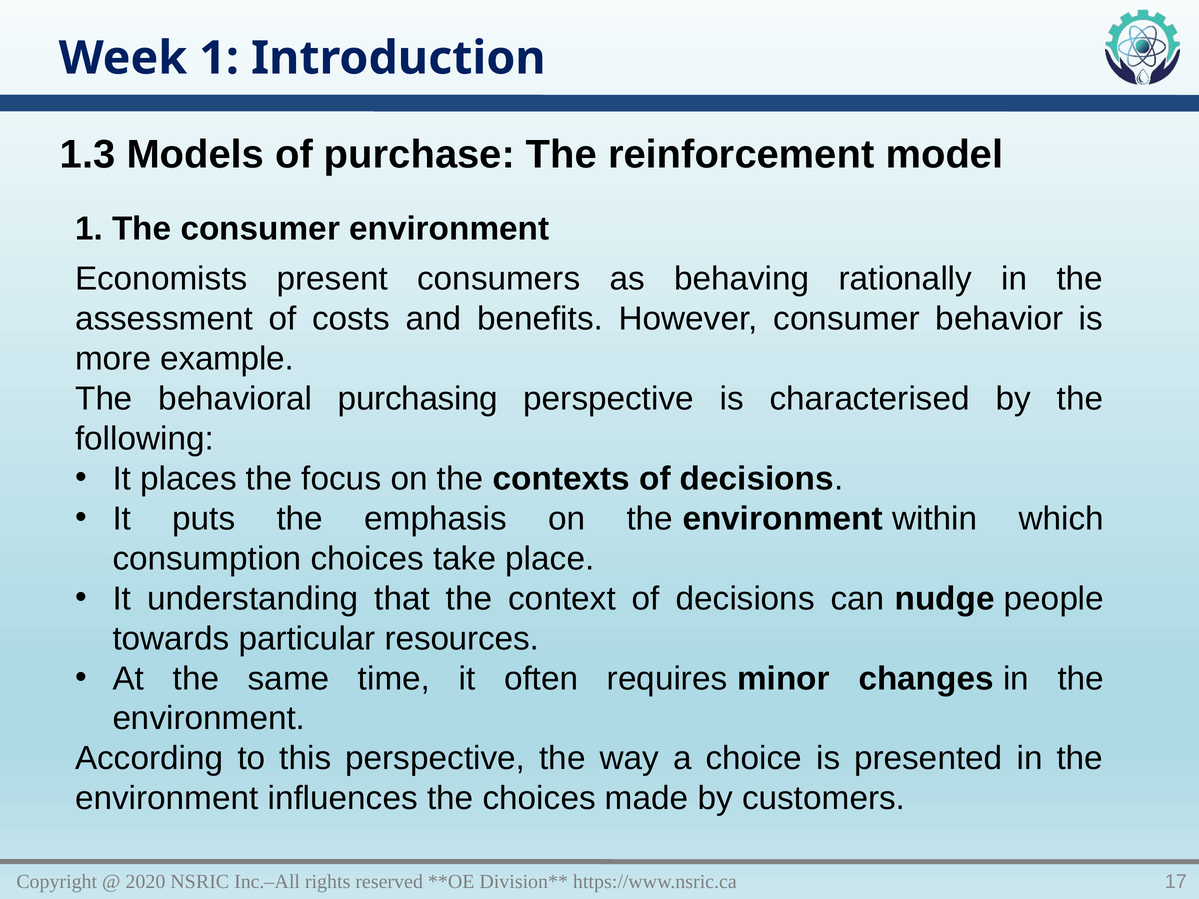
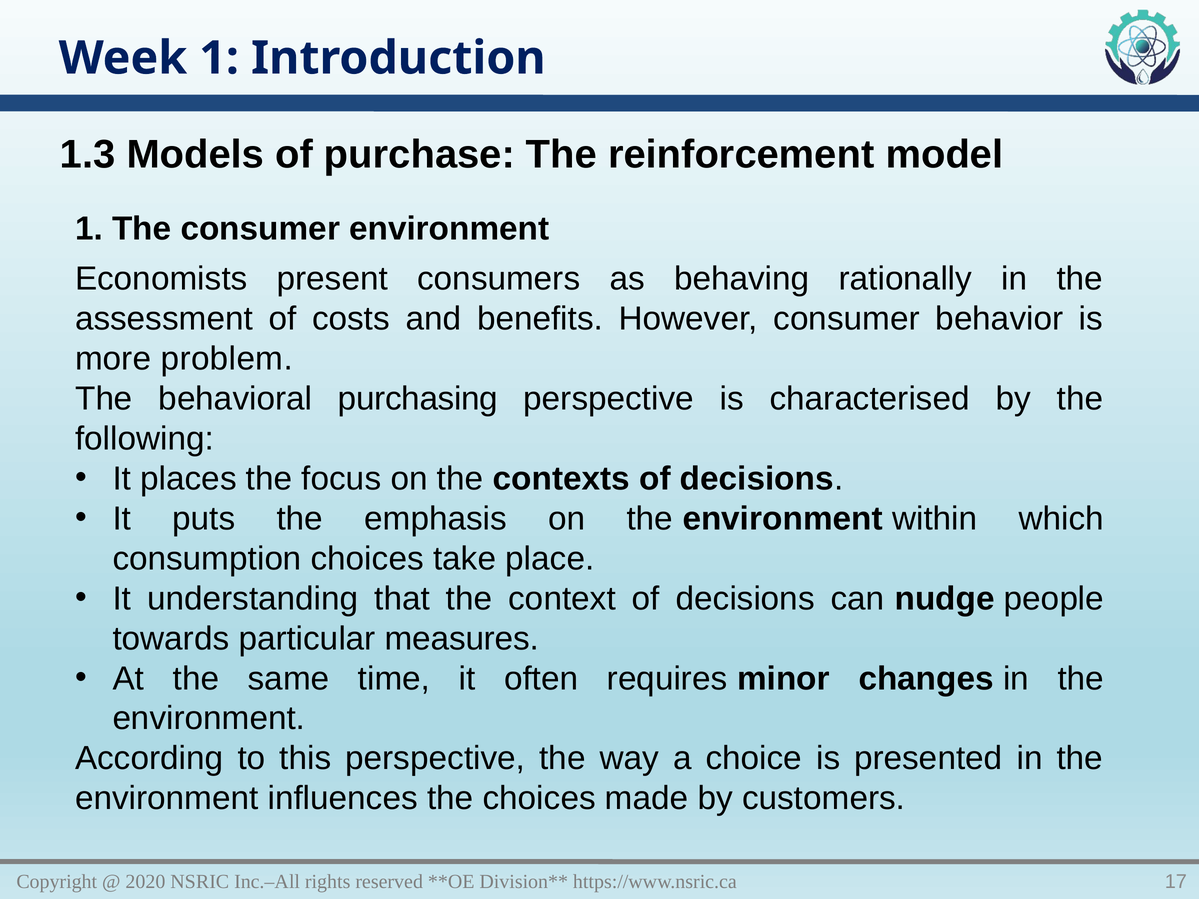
example: example -> problem (227, 359)
resources: resources -> measures (462, 639)
